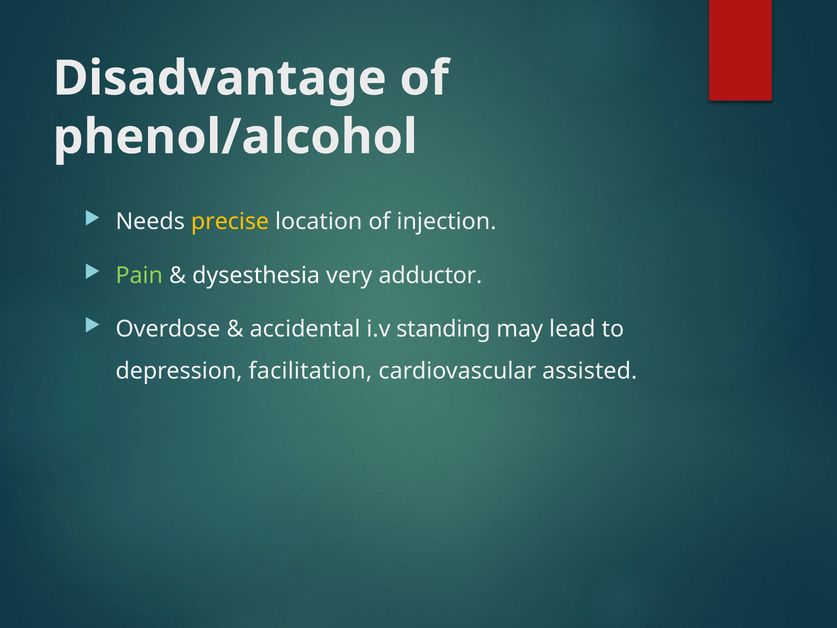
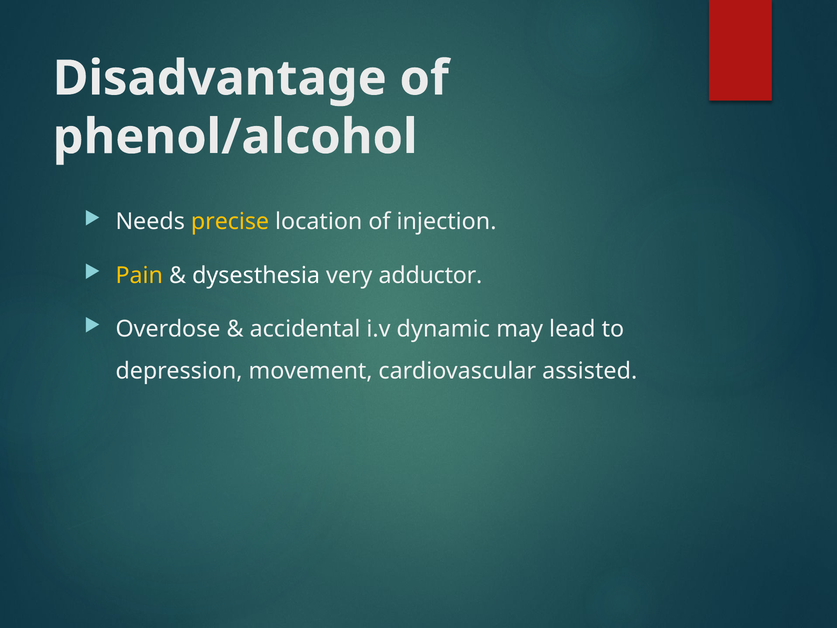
Pain colour: light green -> yellow (139, 275)
standing: standing -> dynamic (443, 329)
facilitation: facilitation -> movement (311, 371)
